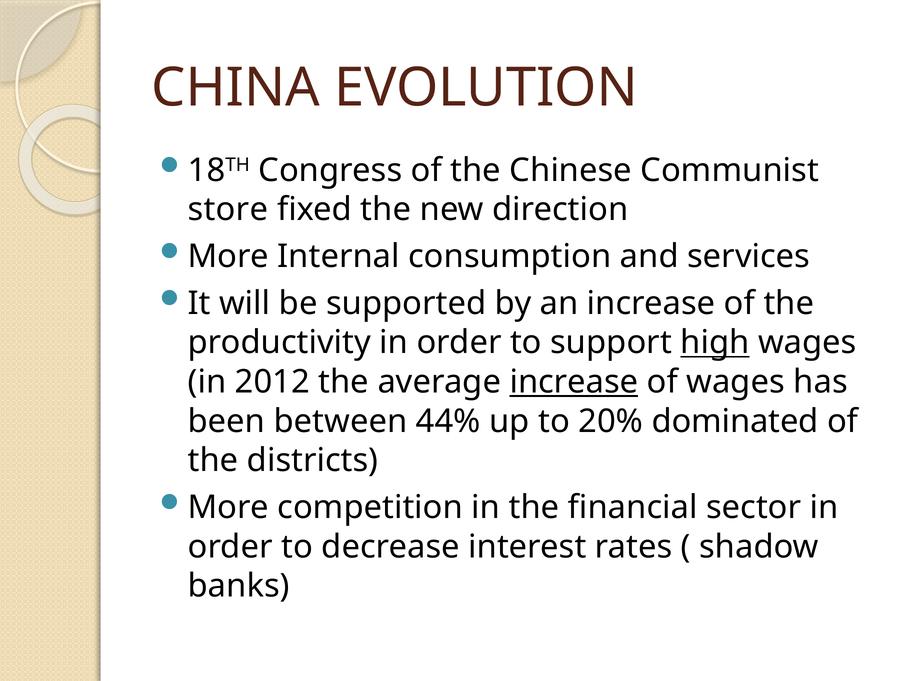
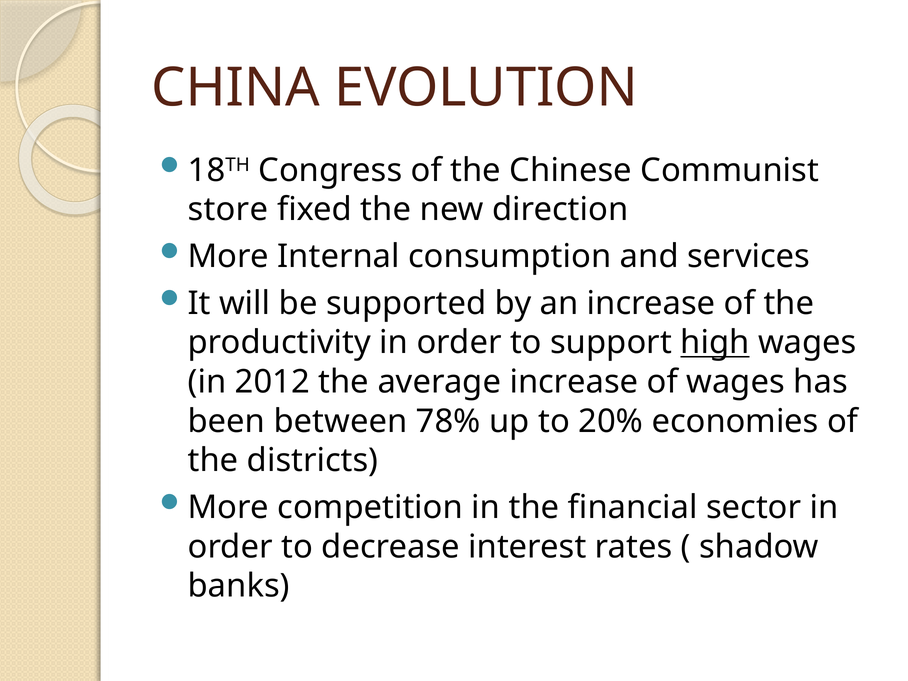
increase underline: present -> none (574, 382)
44%: 44% -> 78% (448, 421)
dominated: dominated -> economies (735, 421)
